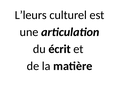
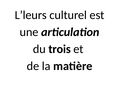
écrit: écrit -> trois (60, 49)
